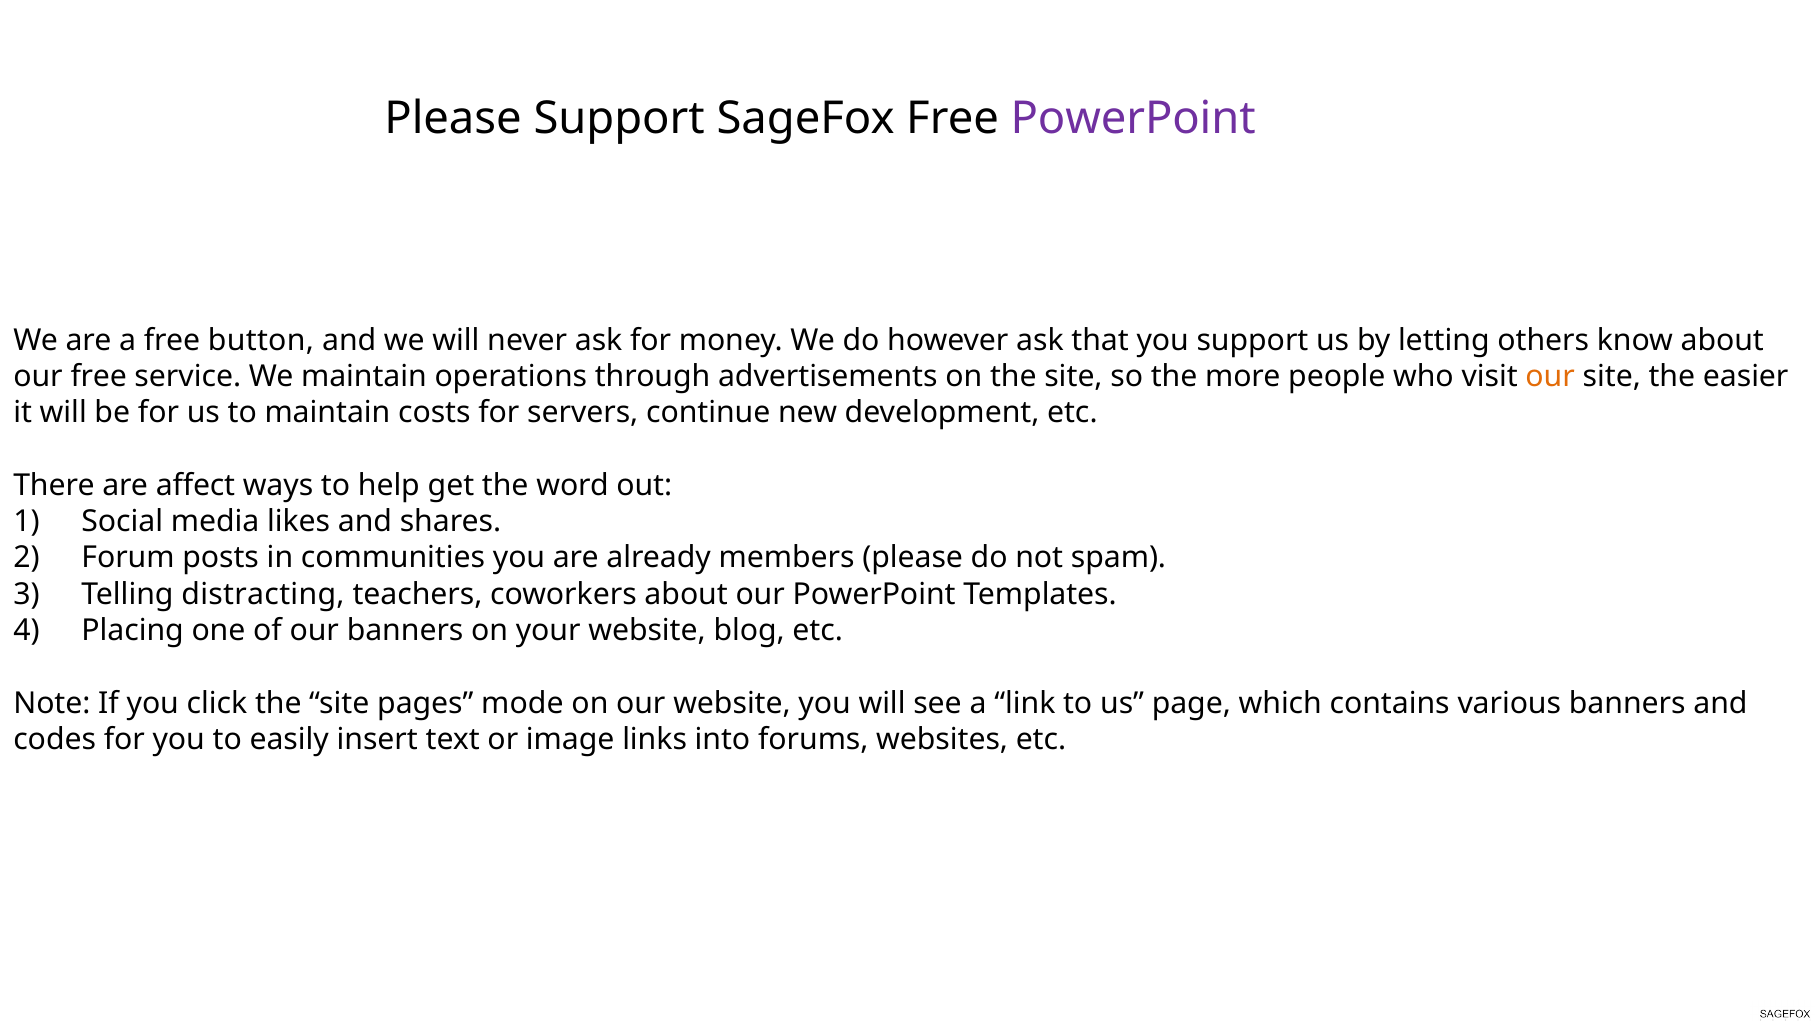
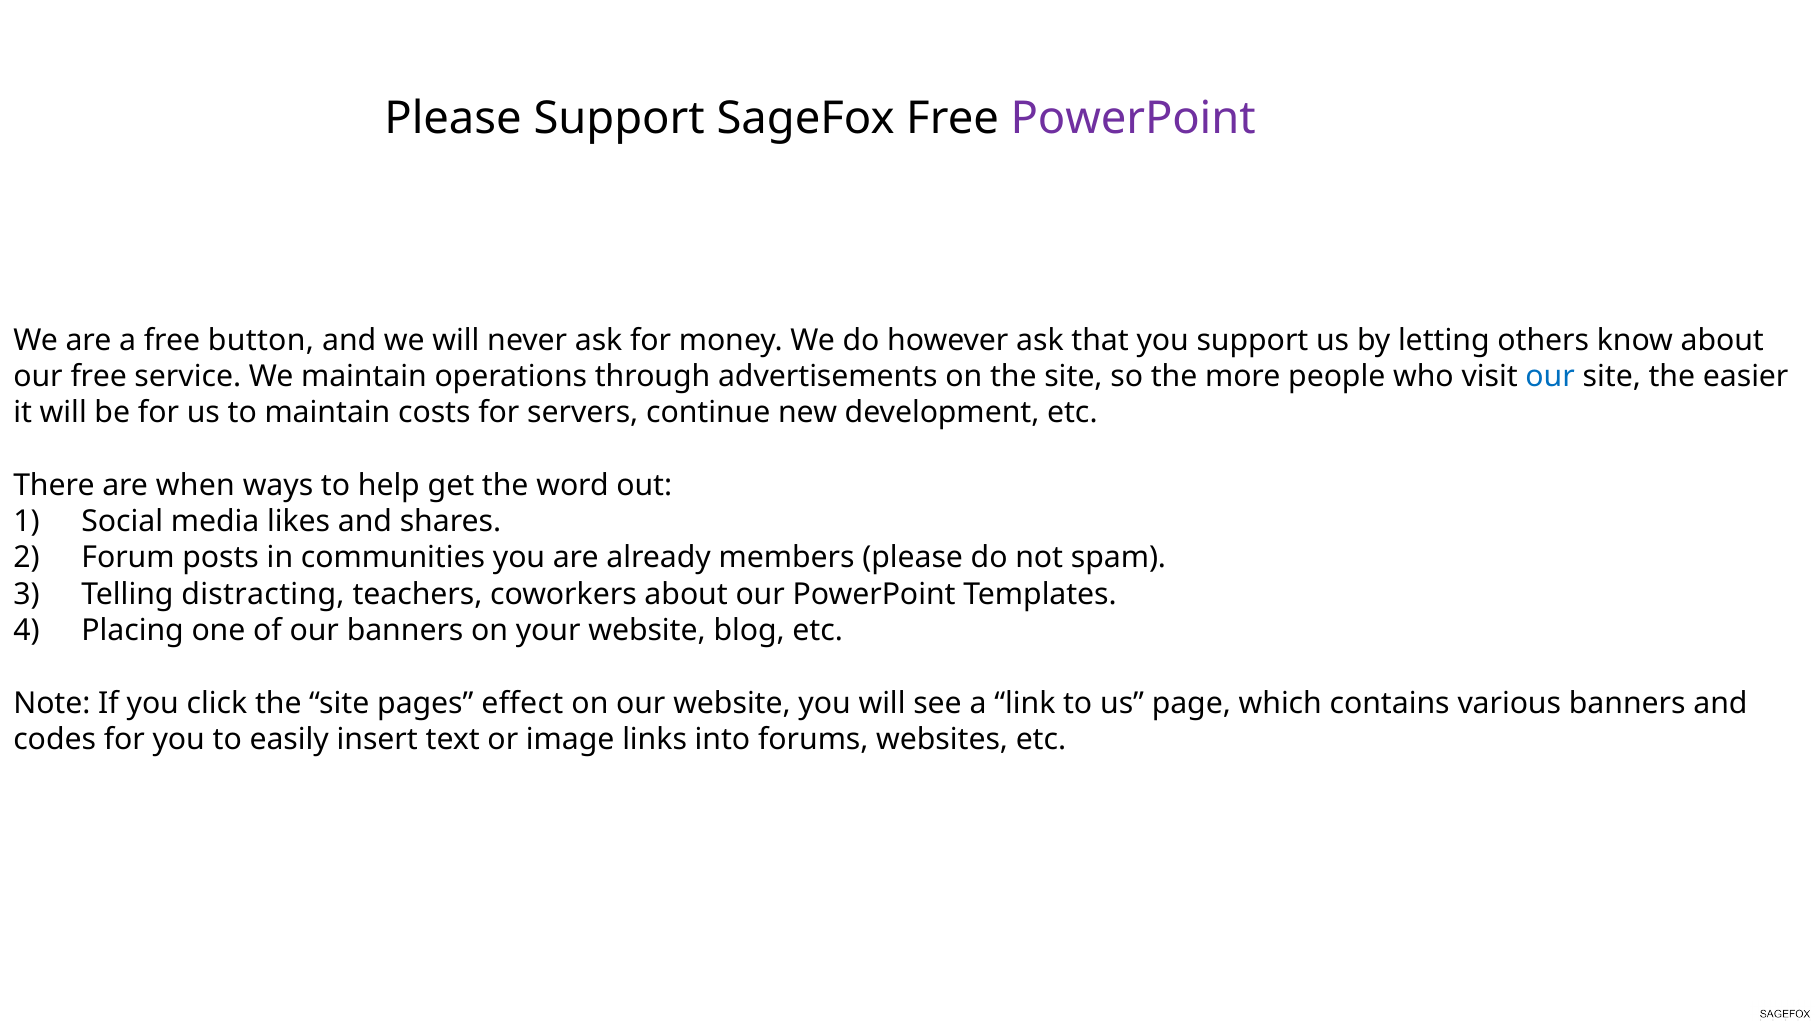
our colour: orange -> blue (1550, 376)
affect: affect -> when (195, 485)
mode: mode -> effect (522, 703)
